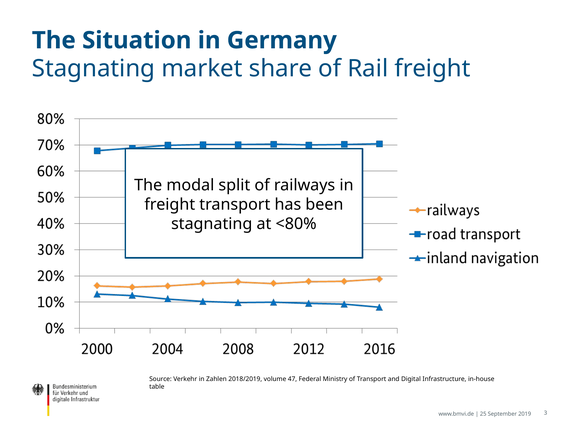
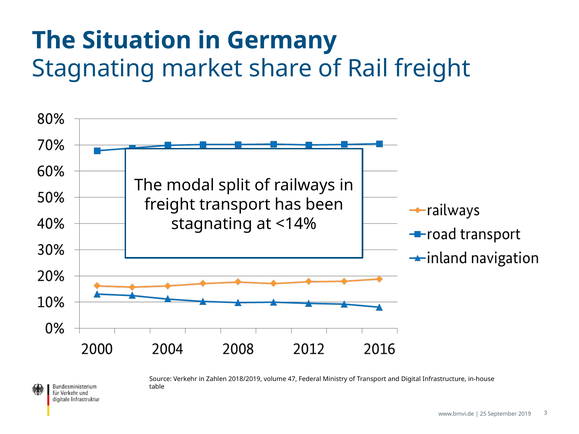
<80%: <80% -> <14% (296, 224)
